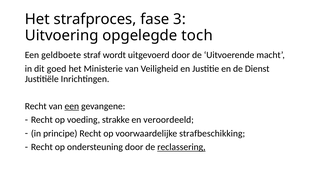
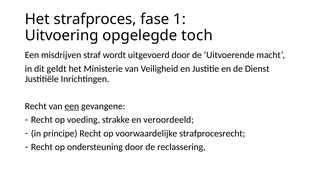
3: 3 -> 1 (179, 19)
geldboete: geldboete -> misdrijven (61, 55)
goed: goed -> geldt (57, 69)
strafbeschikking: strafbeschikking -> strafprocesrecht (212, 134)
reclassering underline: present -> none (181, 147)
